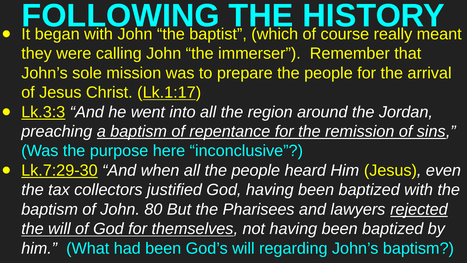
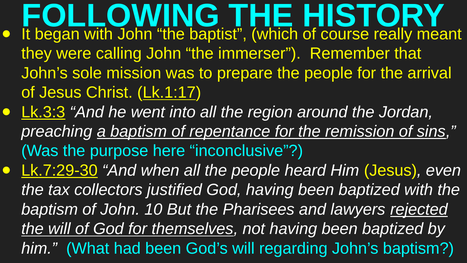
80: 80 -> 10 (153, 209)
